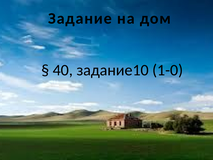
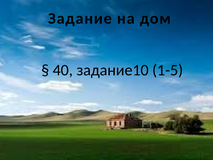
1-0: 1-0 -> 1-5 (168, 70)
